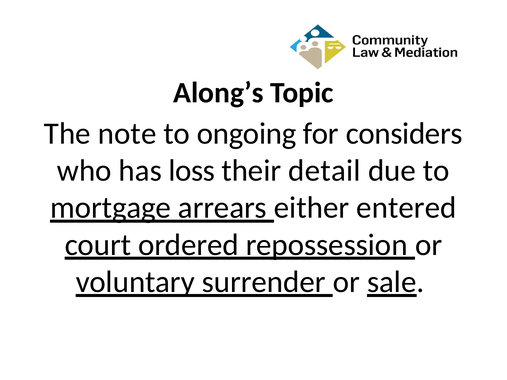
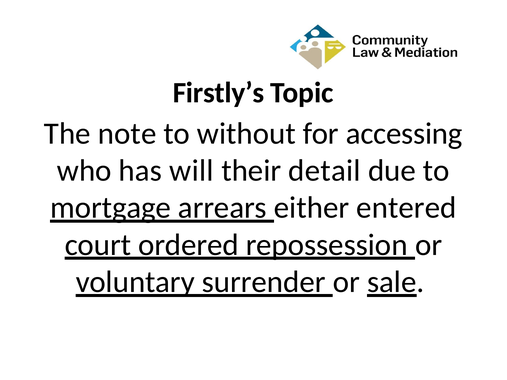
Along’s: Along’s -> Firstly’s (218, 93)
ongoing: ongoing -> without (246, 134)
considers: considers -> accessing (404, 134)
loss: loss -> will (191, 171)
